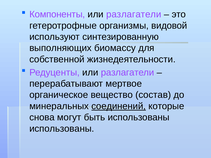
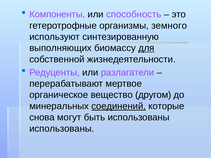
разлагатели: разлагатели -> способность (134, 14)
видовой: видовой -> земного (169, 26)
для underline: none -> present (146, 48)
состав: состав -> другом (153, 95)
